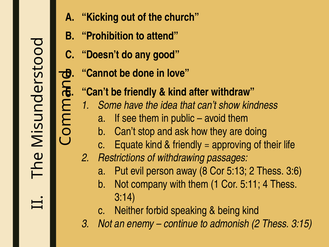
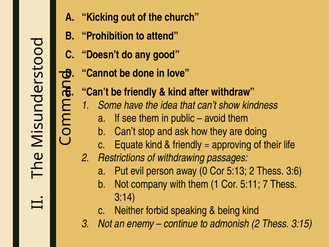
8: 8 -> 0 (203, 171)
4: 4 -> 7 (265, 184)
